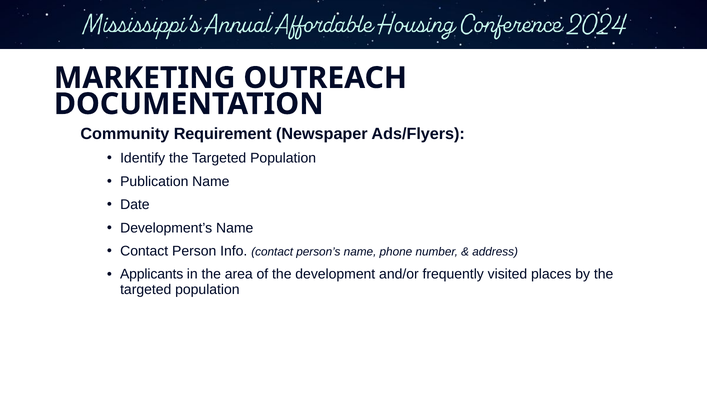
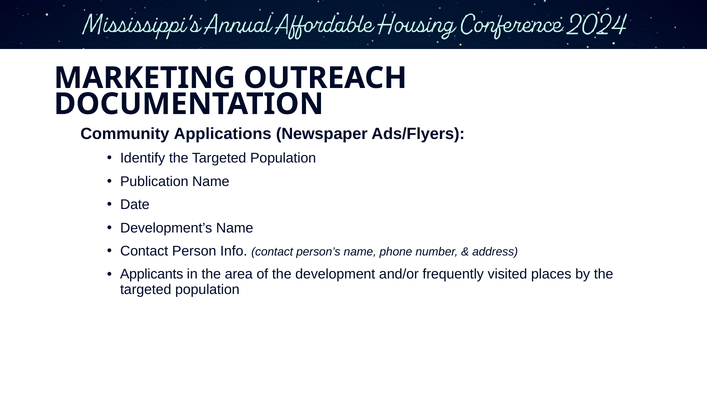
Requirement: Requirement -> Applications (223, 134)
